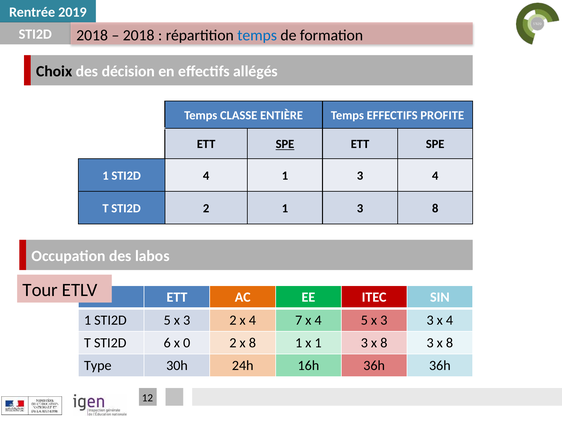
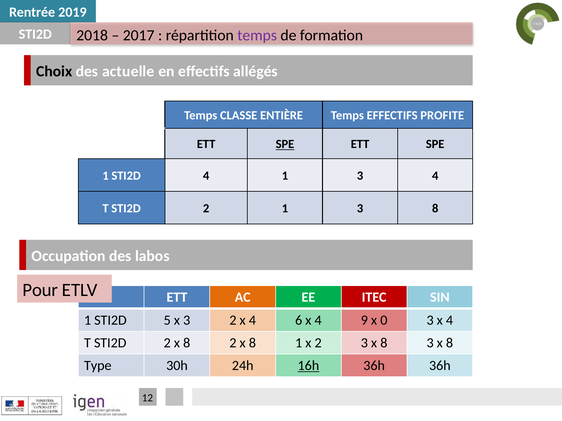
2018: 2018 -> 2017 (139, 35)
temps colour: blue -> purple (257, 35)
décision: décision -> actuelle (128, 71)
Tour: Tour -> Pour (40, 290)
7: 7 -> 6 (299, 320)
4 5: 5 -> 9 (364, 320)
3: 3 -> 0 (384, 320)
6: 6 -> 2 (167, 343)
0: 0 -> 8 (187, 343)
x 1: 1 -> 2 (318, 343)
16h underline: none -> present (308, 366)
